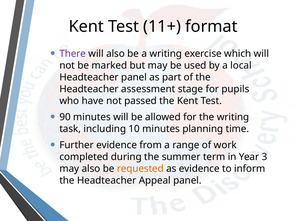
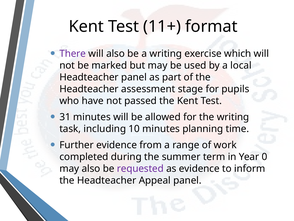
90: 90 -> 31 (65, 117)
3: 3 -> 0 (264, 156)
requested colour: orange -> purple (140, 168)
